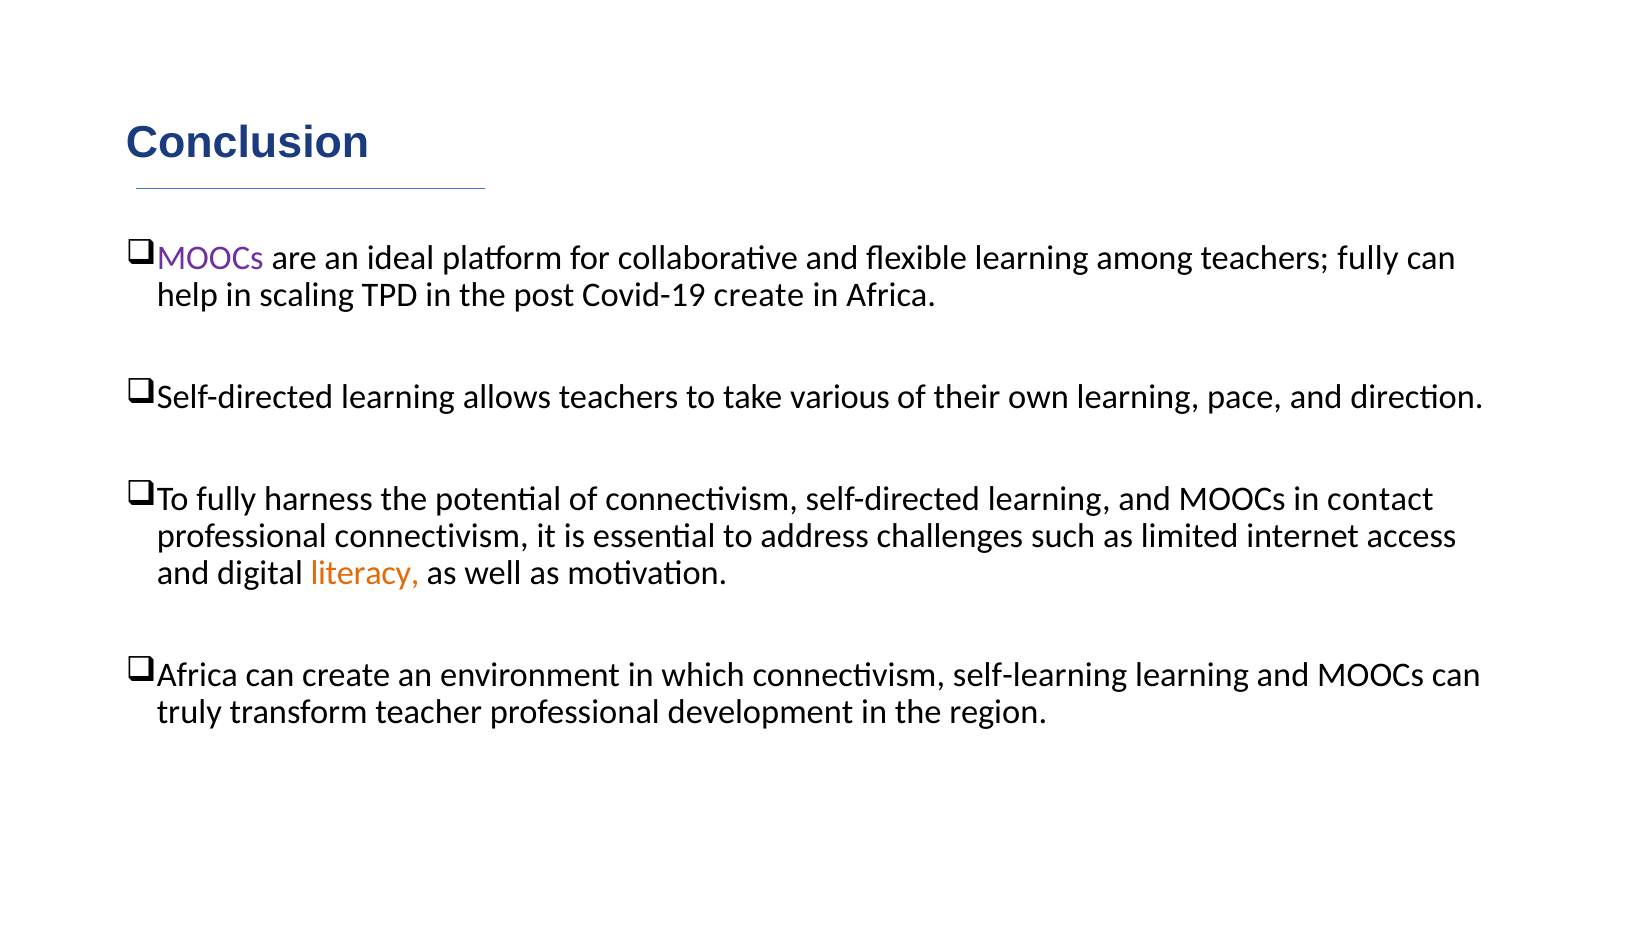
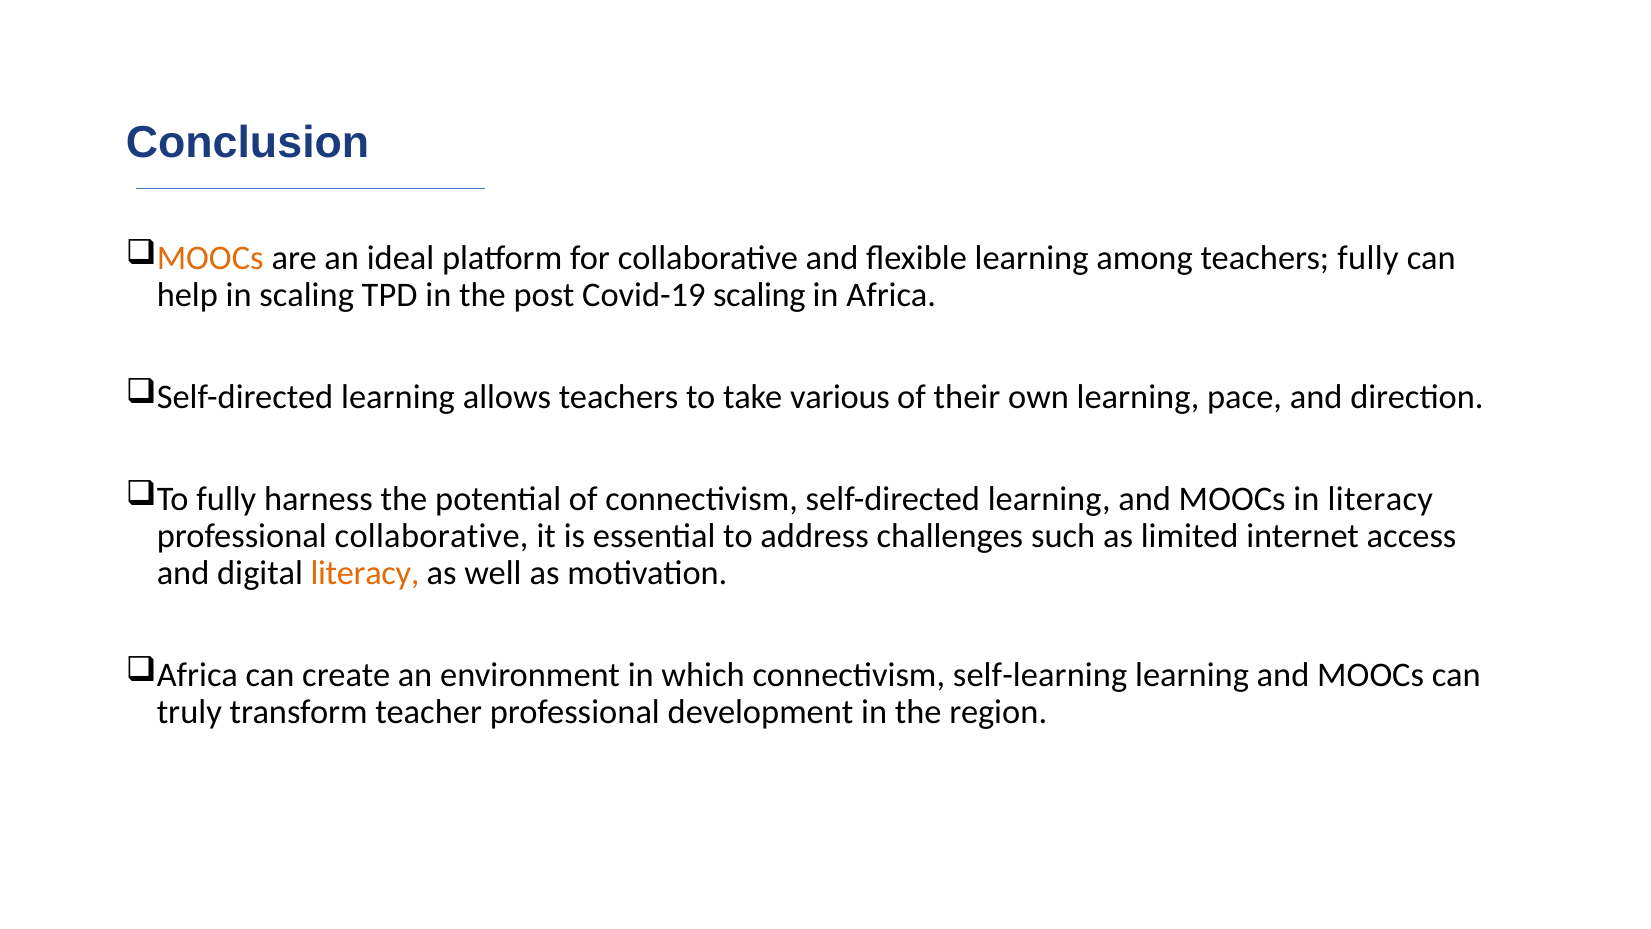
MOOCs colour: purple -> orange (210, 258)
Covid-19 create: create -> scaling (759, 295)
in contact: contact -> literacy (1380, 499)
professional connectivism: connectivism -> collaborative (432, 536)
